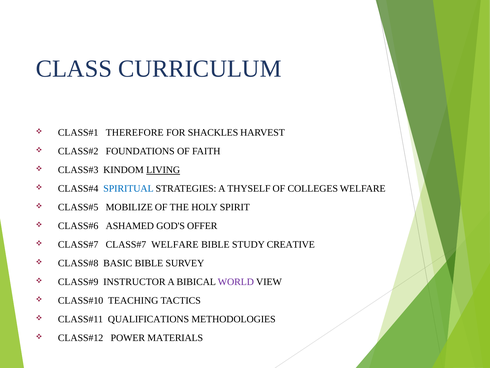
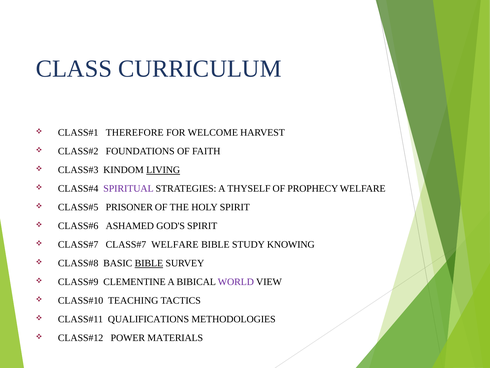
SHACKLES: SHACKLES -> WELCOME (213, 132)
SPIRITUAL colour: blue -> purple (128, 188)
COLLEGES: COLLEGES -> PROPHECY (313, 188)
MOBILIZE: MOBILIZE -> PRISONER (129, 207)
GOD'S OFFER: OFFER -> SPIRIT (202, 226)
CREATIVE: CREATIVE -> KNOWING (291, 244)
BIBLE underline: none -> present (149, 263)
INSTRUCTOR: INSTRUCTOR -> CLEMENTINE (134, 282)
